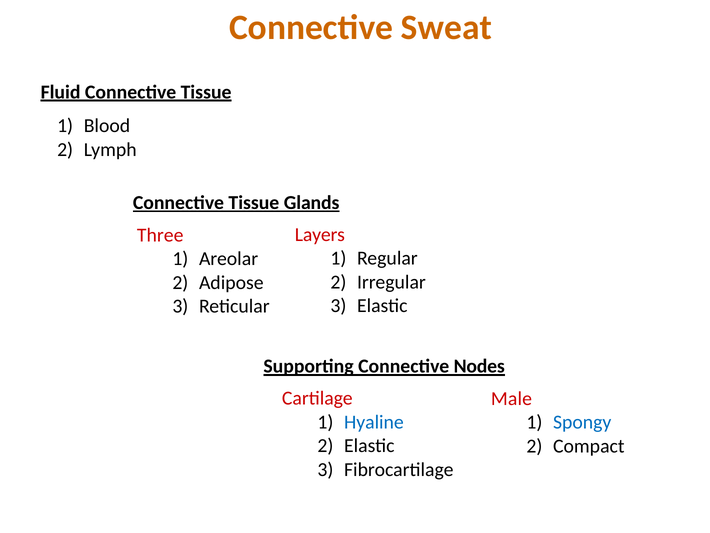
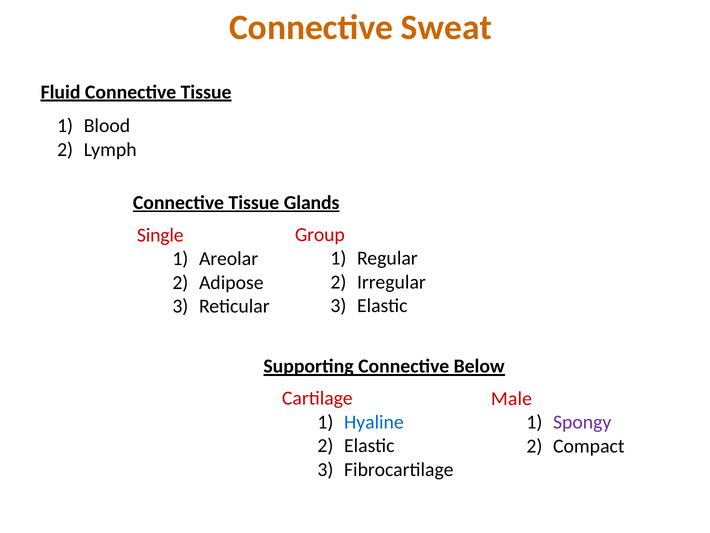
Layers: Layers -> Group (320, 234)
Three: Three -> Single (160, 235)
Nodes: Nodes -> Below (479, 366)
Spongy colour: blue -> purple (582, 422)
